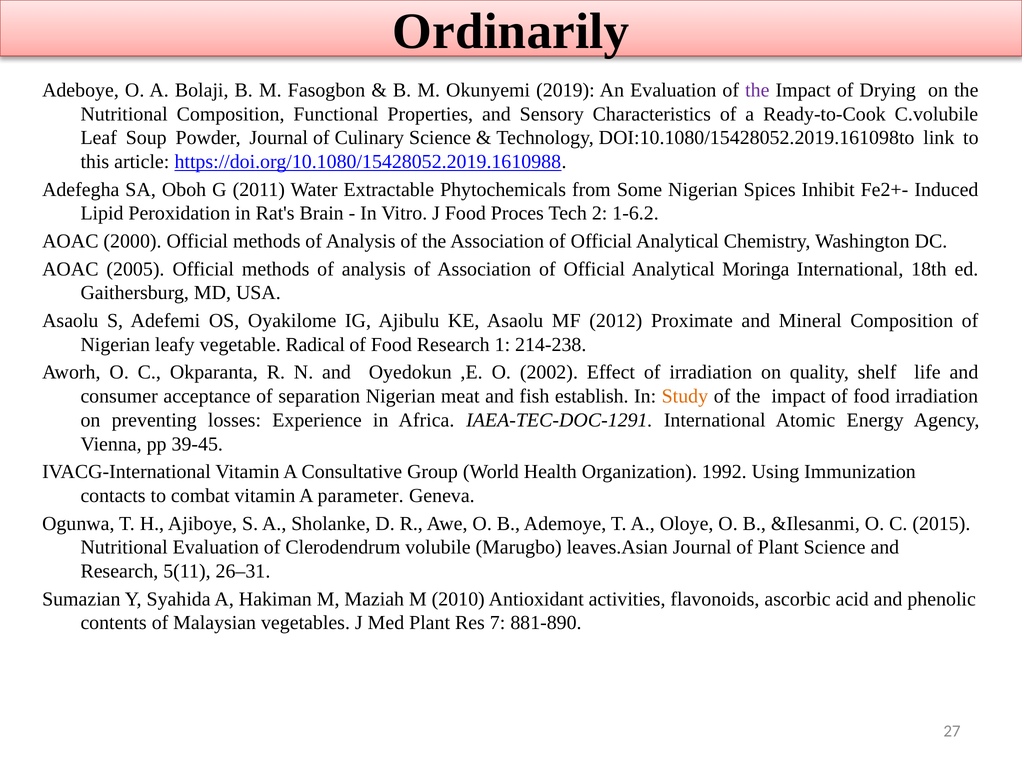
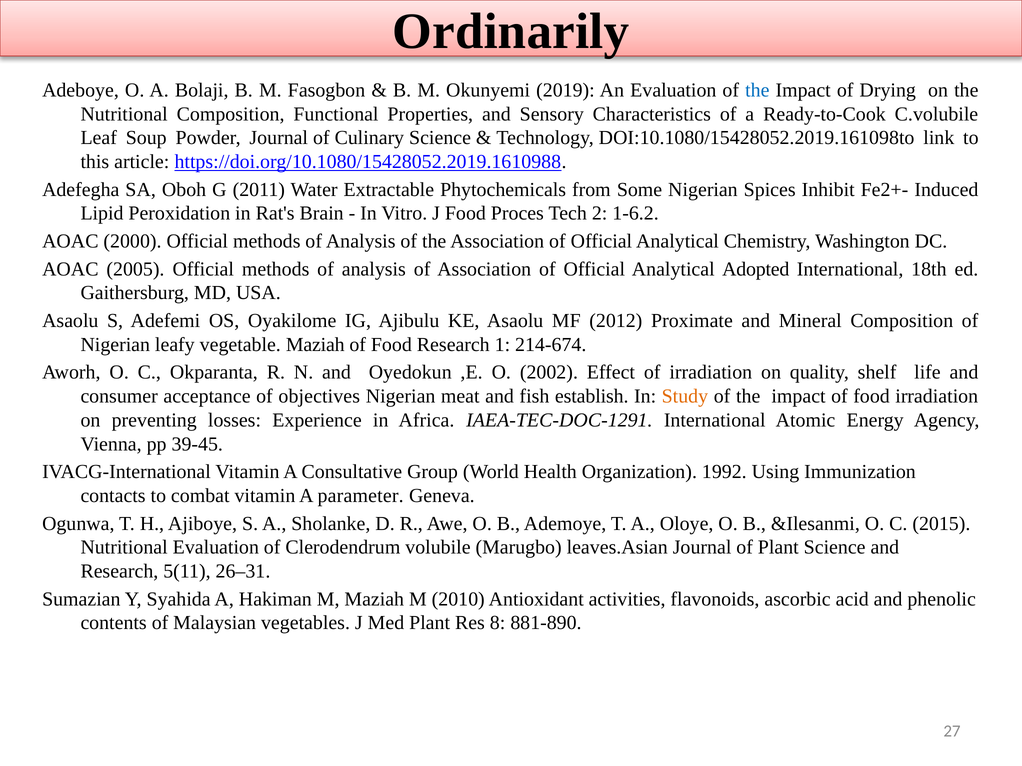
the colour: purple -> blue (757, 90)
Moringa: Moringa -> Adopted (756, 269)
vegetable Radical: Radical -> Maziah (315, 345)
214-238: 214-238 -> 214-674 (551, 345)
separation: separation -> objectives (319, 397)
7: 7 -> 8 (498, 623)
